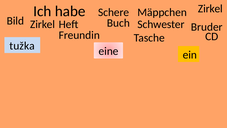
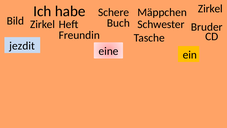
tužka: tužka -> jezdit (22, 46)
